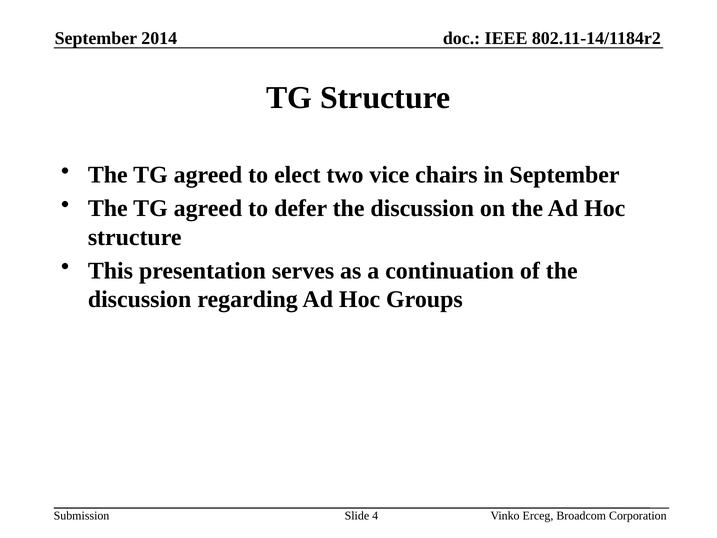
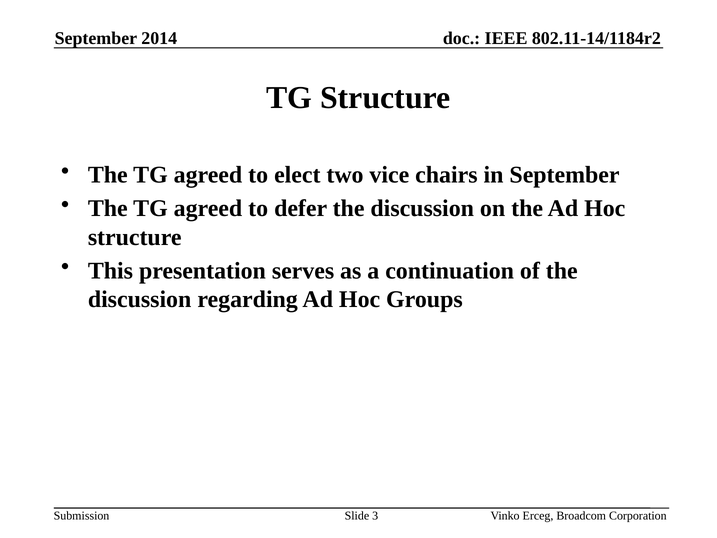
4: 4 -> 3 (375, 516)
